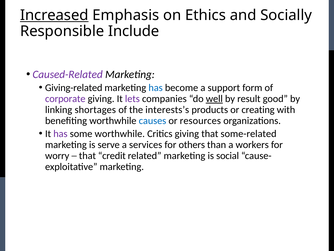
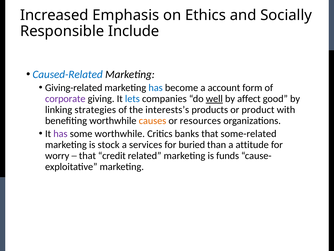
Increased underline: present -> none (54, 15)
Caused-Related colour: purple -> blue (68, 74)
support: support -> account (224, 88)
lets colour: purple -> blue (132, 99)
result: result -> affect (249, 99)
shortages: shortages -> strategies (95, 110)
creating: creating -> product (258, 110)
causes colour: blue -> orange (152, 121)
Critics giving: giving -> banks (187, 133)
serve: serve -> stock (109, 144)
others: others -> buried (192, 144)
workers: workers -> attitude (252, 144)
social: social -> funds (228, 155)
